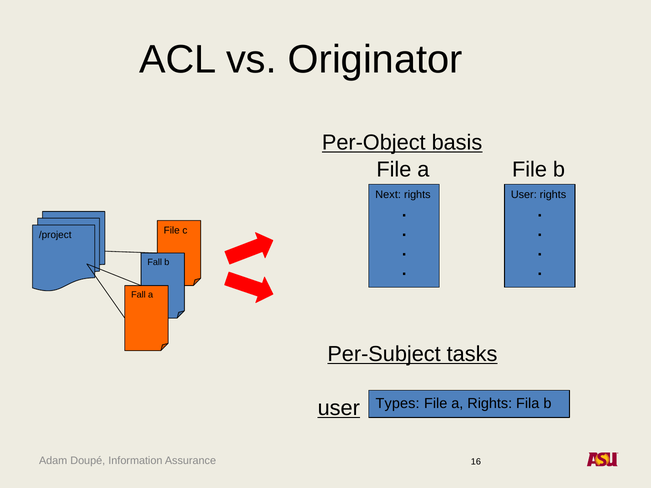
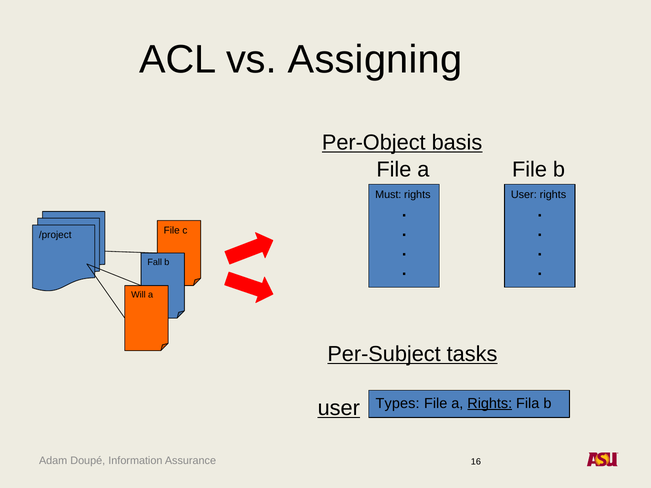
Originator: Originator -> Assigning (375, 60)
Next: Next -> Must (388, 195)
Fall: Fall -> Will (138, 295)
Rights underline: none -> present (490, 403)
